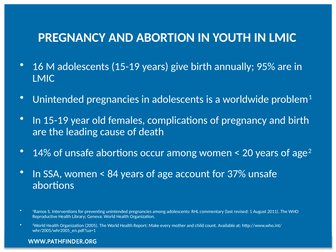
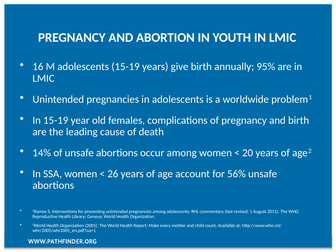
84: 84 -> 26 (113, 174)
37%: 37% -> 56% (236, 174)
